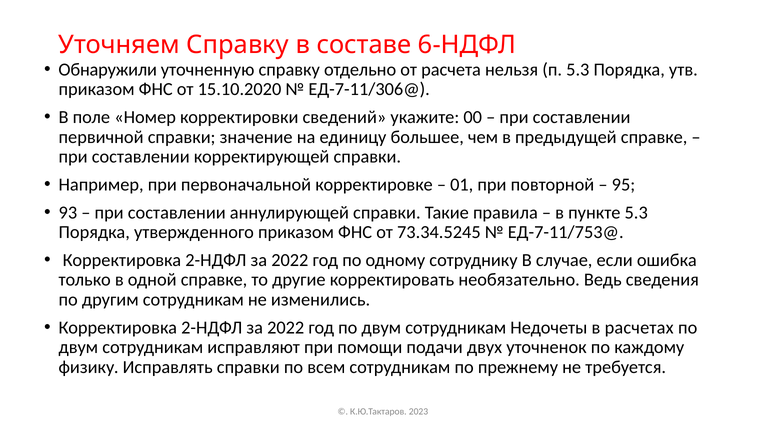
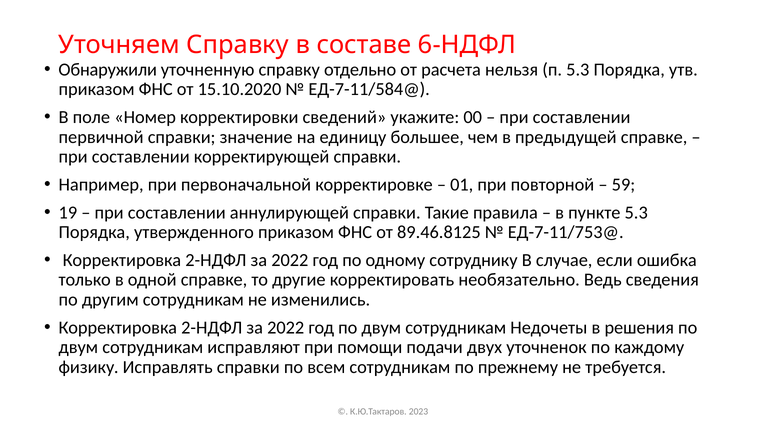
ЕД-7-11/306@: ЕД-7-11/306@ -> ЕД-7-11/584@ (369, 89)
95: 95 -> 59 (623, 185)
93: 93 -> 19 (68, 212)
73.34.5245: 73.34.5245 -> 89.46.8125 (439, 232)
расчетах: расчетах -> решения (639, 327)
